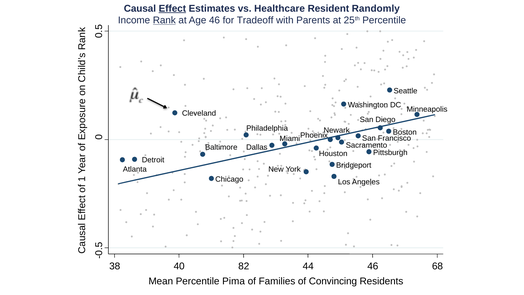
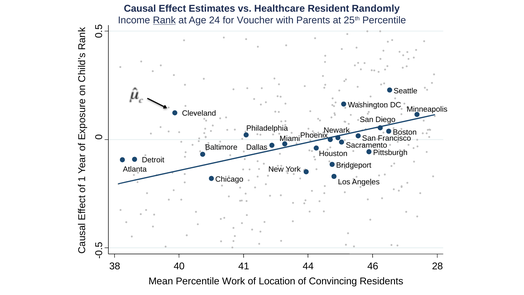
Effect underline: present -> none (172, 9)
Age 46: 46 -> 24 (215, 20)
Tradeoff: Tradeoff -> Voucher (255, 20)
82: 82 -> 41 (244, 266)
68: 68 -> 28 (437, 266)
Pima: Pima -> Work (234, 281)
Families: Families -> Location (277, 281)
